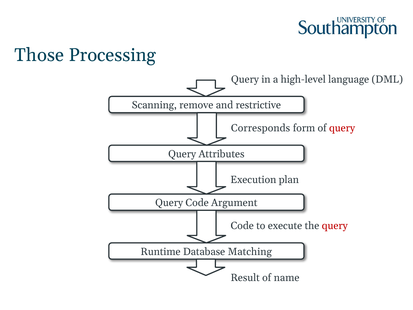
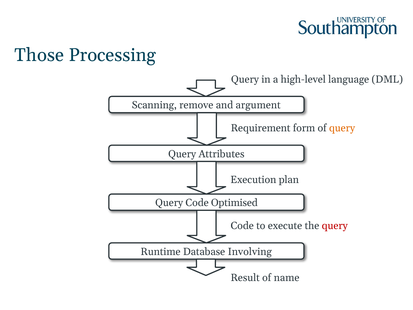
restrictive: restrictive -> argument (258, 105)
Corresponds: Corresponds -> Requirement (261, 128)
query colour: red -> orange (342, 128)
Argument: Argument -> Optimised (234, 203)
Matching: Matching -> Involving (250, 252)
